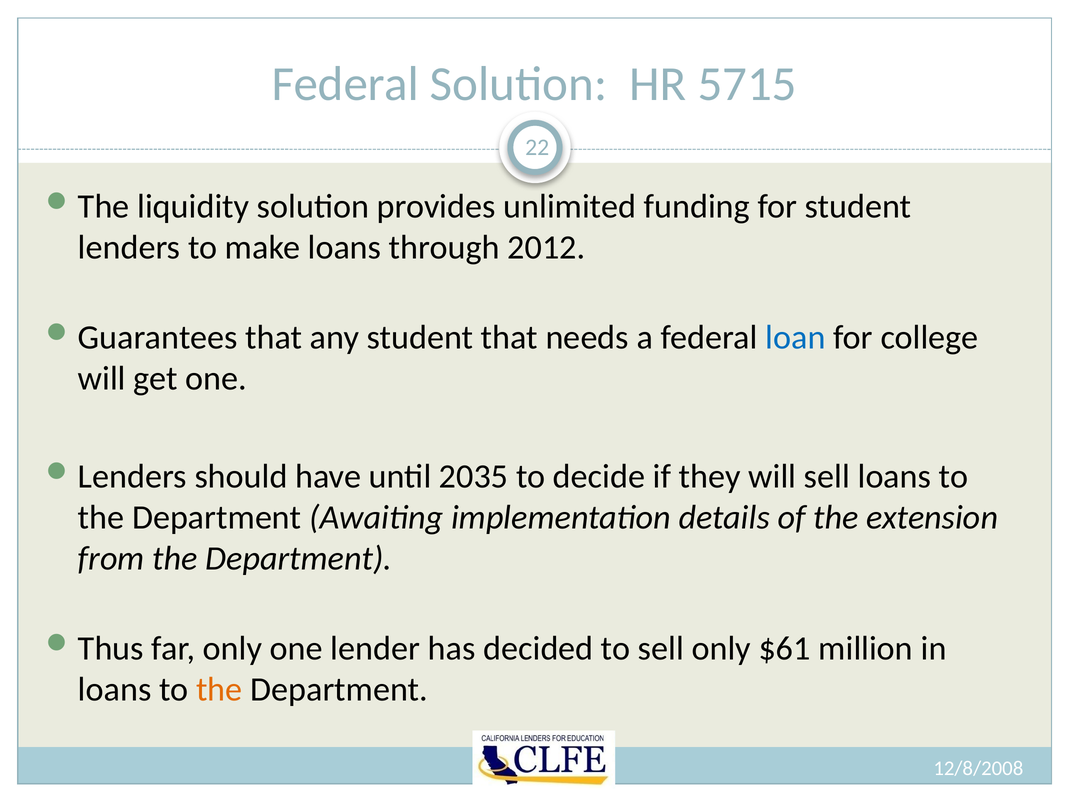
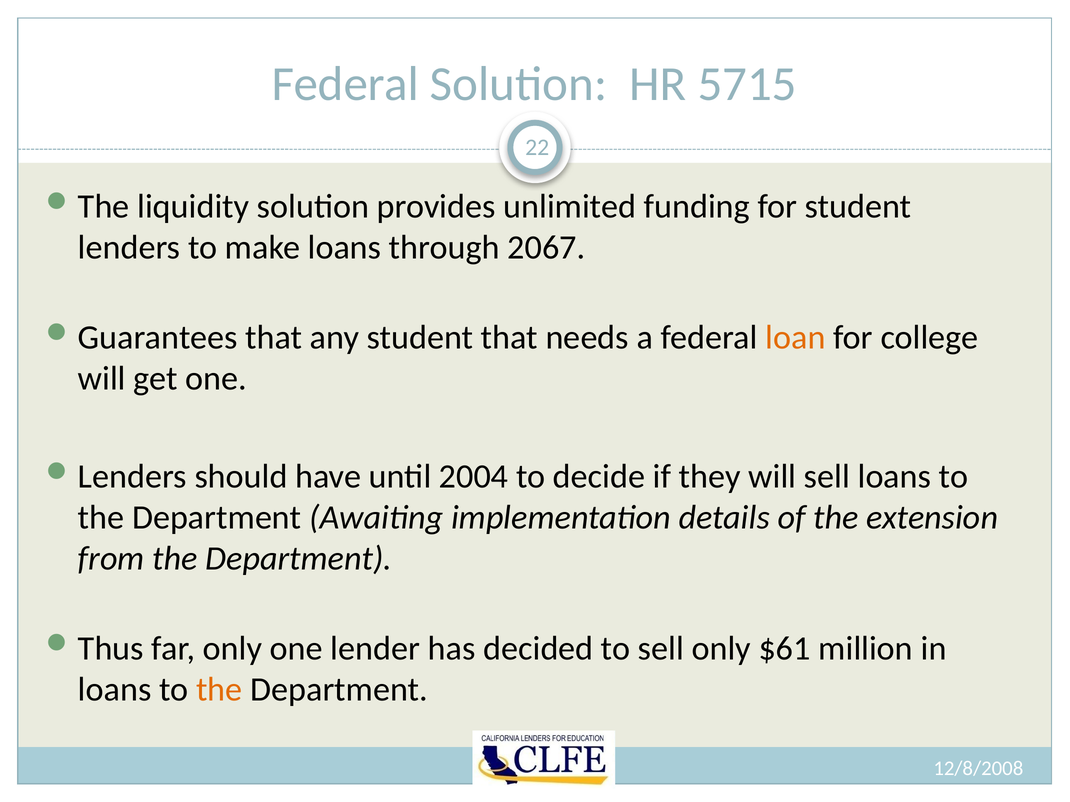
2012: 2012 -> 2067 (546, 248)
loan colour: blue -> orange (795, 338)
2035: 2035 -> 2004 (474, 477)
